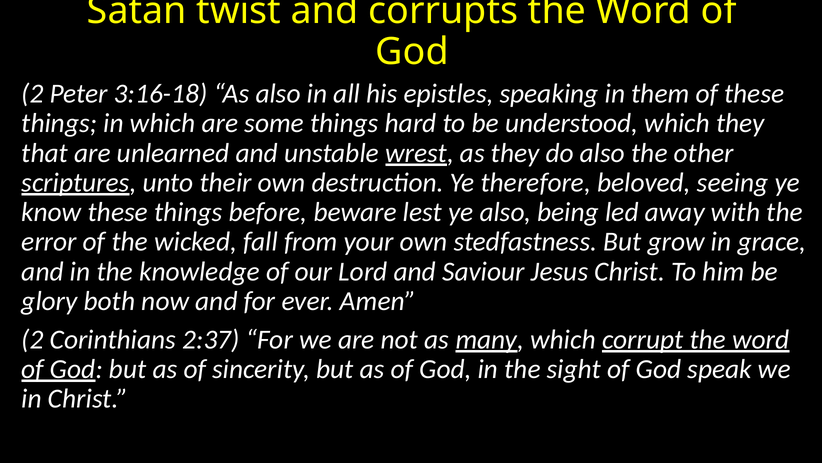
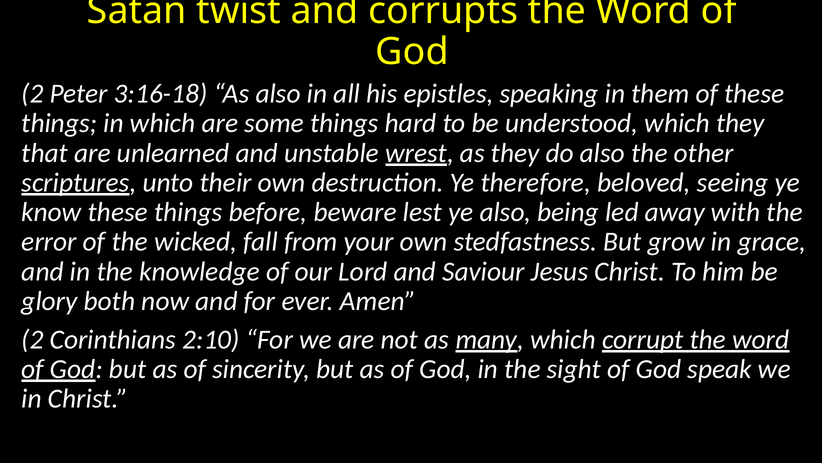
2:37: 2:37 -> 2:10 (211, 339)
